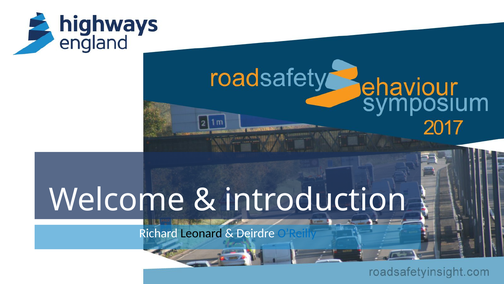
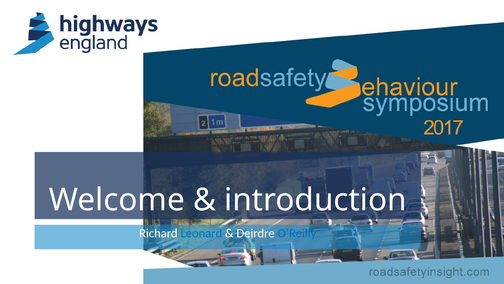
Leonard colour: black -> blue (201, 233)
